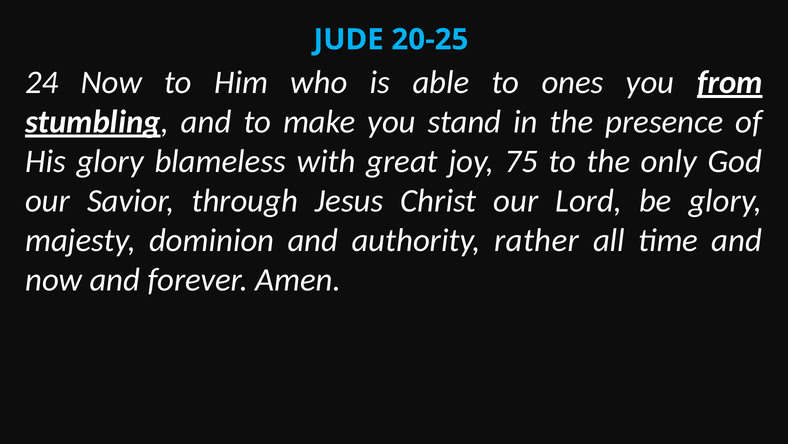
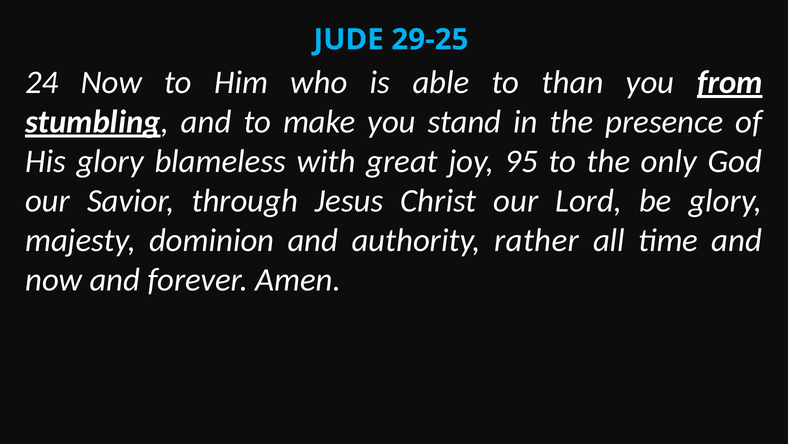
20-25: 20-25 -> 29-25 (430, 40)
ones: ones -> than (573, 82)
75: 75 -> 95 (521, 161)
